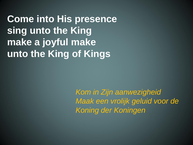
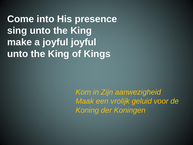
joyful make: make -> joyful (84, 42)
